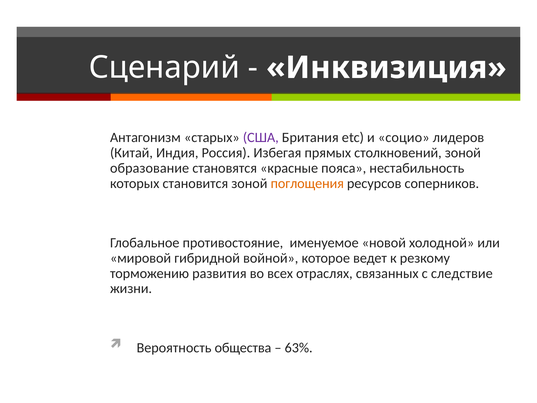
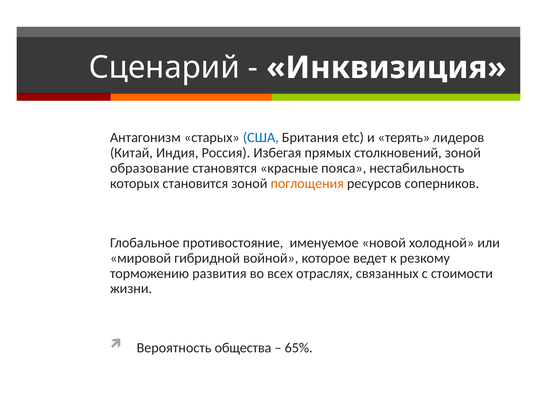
США colour: purple -> blue (261, 137)
социо: социо -> терять (404, 137)
следствие: следствие -> стоимости (462, 273)
63%: 63% -> 65% (299, 348)
